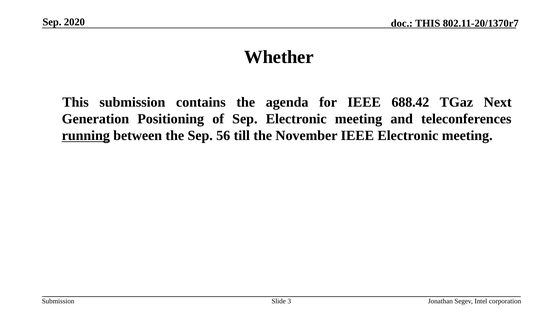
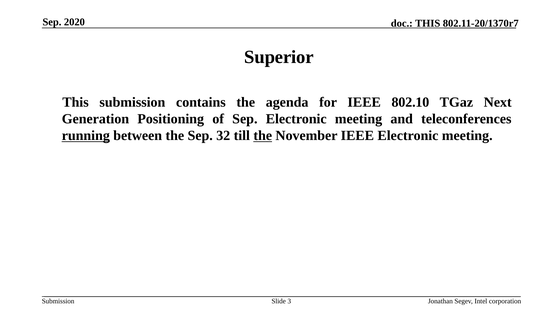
Whether: Whether -> Superior (279, 57)
688.42: 688.42 -> 802.10 (410, 102)
56: 56 -> 32 (223, 136)
the underline: none -> present (263, 136)
